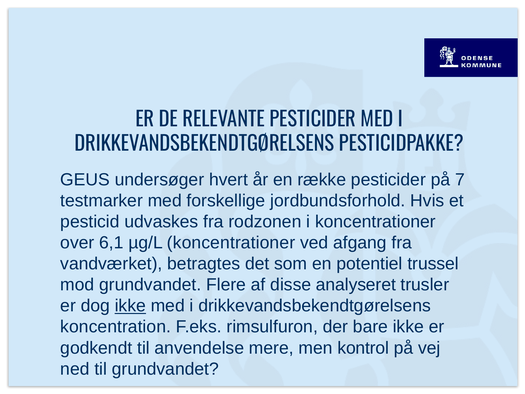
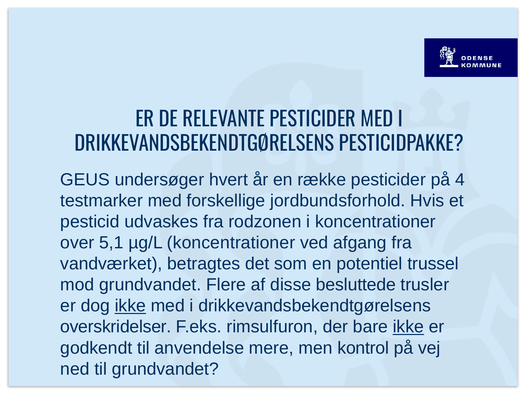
7: 7 -> 4 (460, 180)
6,1: 6,1 -> 5,1 (111, 243)
analyseret: analyseret -> besluttede (356, 285)
koncentration: koncentration -> overskridelser (116, 327)
ikke underline: none -> present (408, 327)
